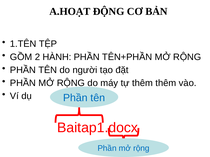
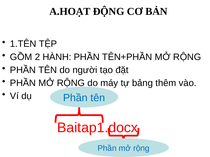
tự thêm: thêm -> bảng (142, 83)
